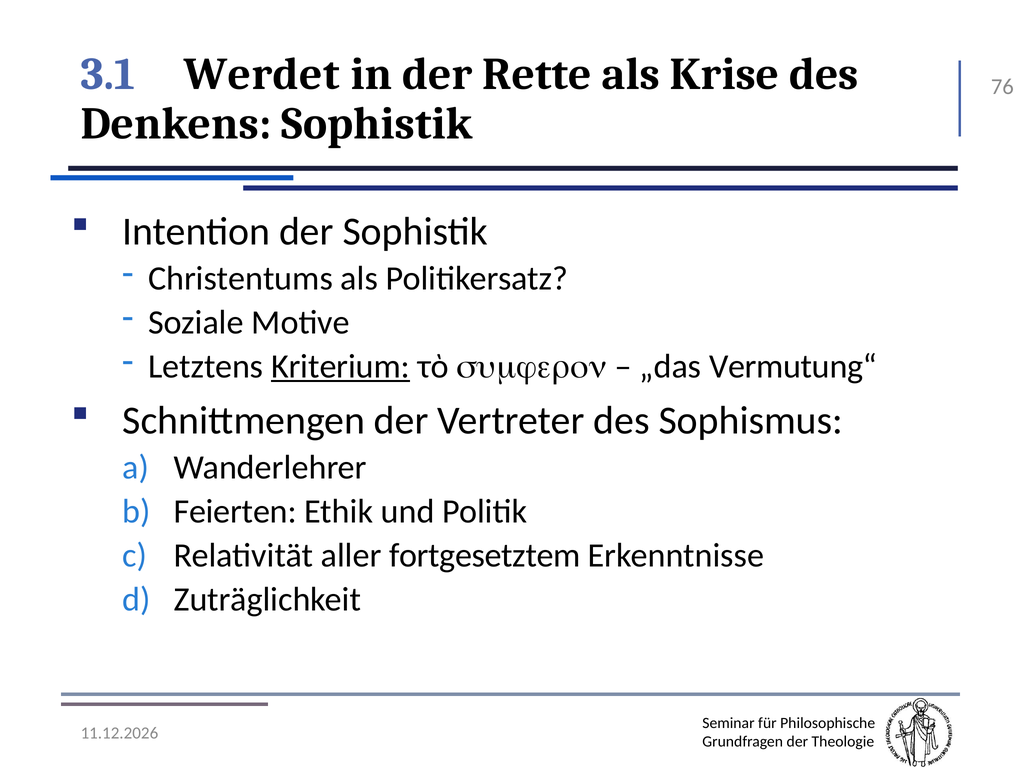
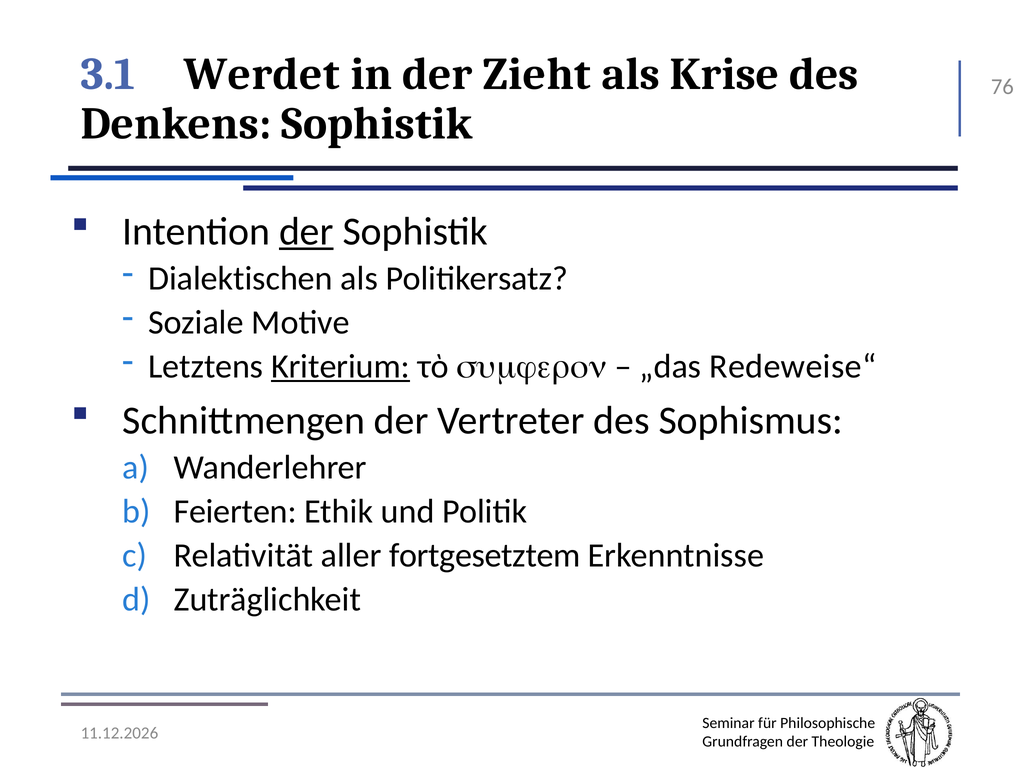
Rette: Rette -> Zieht (537, 74)
der underline: none -> present (306, 232)
Christentums: Christentums -> Dialektischen (240, 279)
Vermutung“: Vermutung“ -> Redeweise“ (793, 367)
